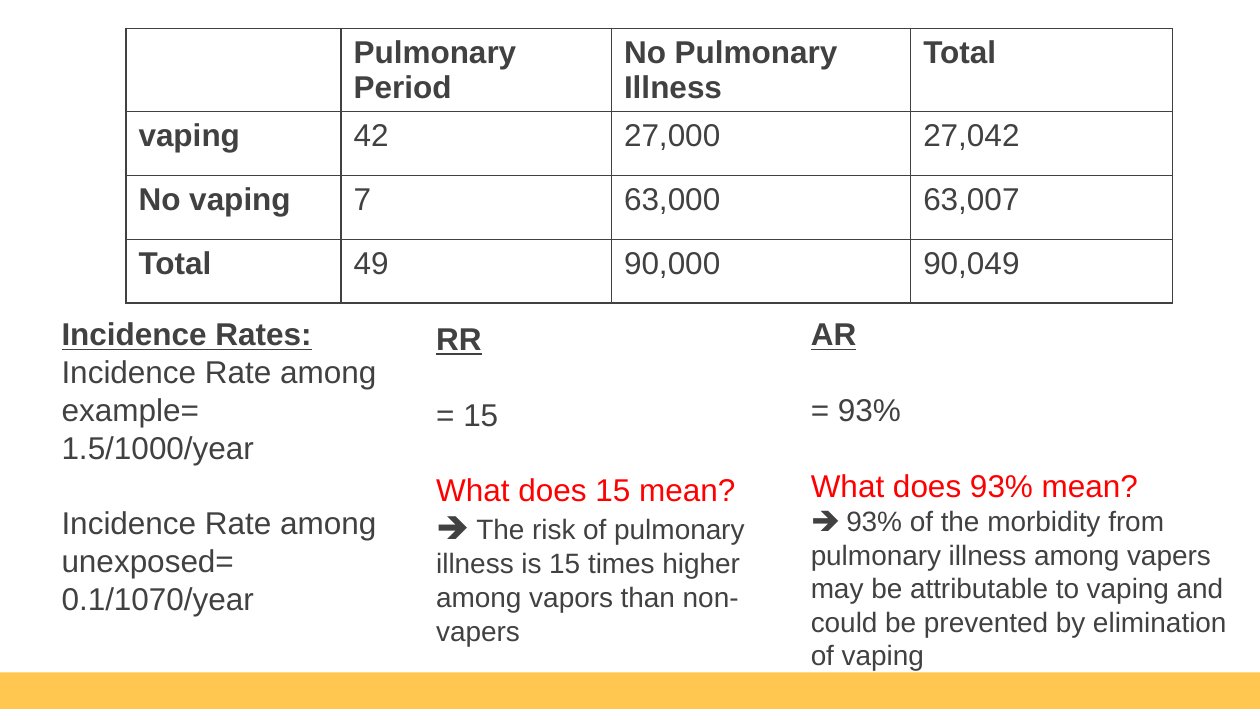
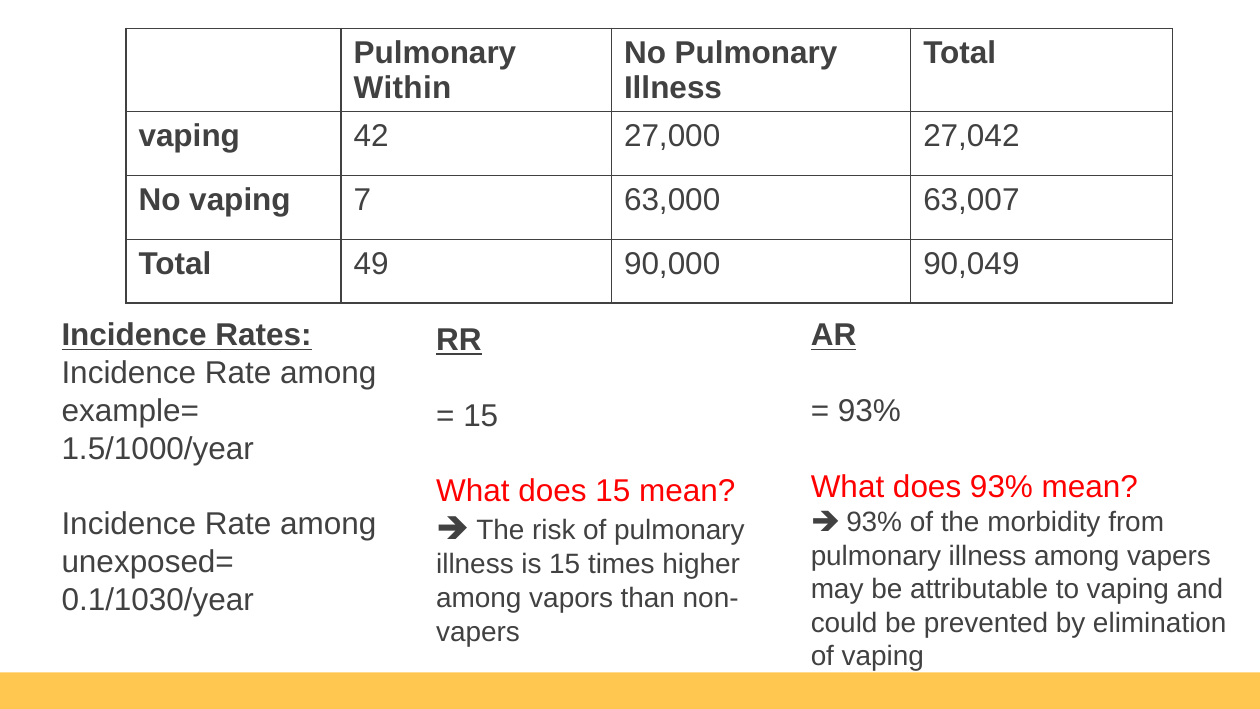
Period: Period -> Within (402, 88)
0.1/1070/year: 0.1/1070/year -> 0.1/1030/year (158, 600)
